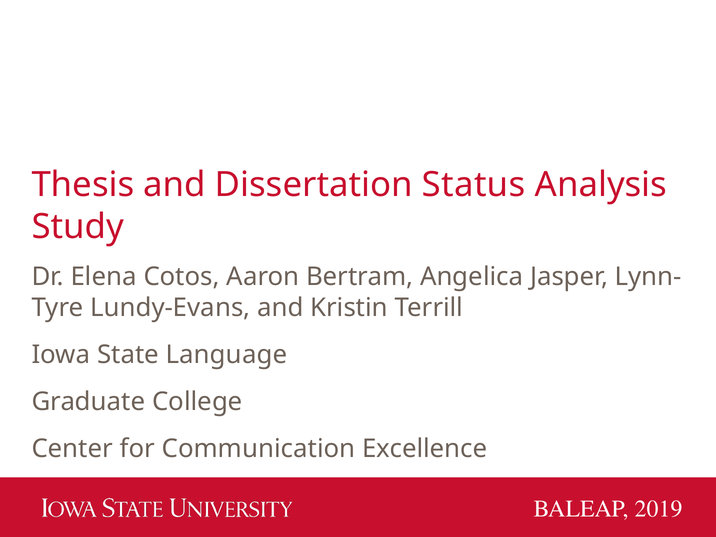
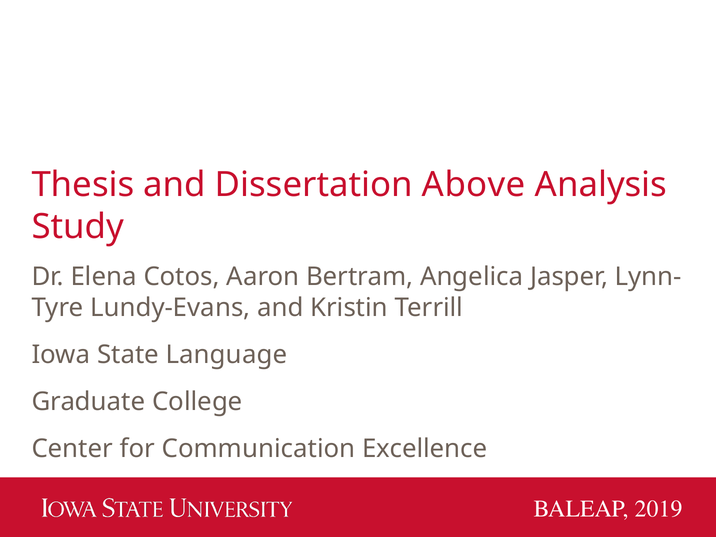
Status: Status -> Above (474, 185)
